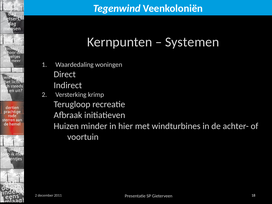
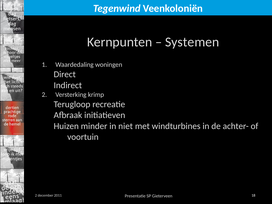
hier: hier -> niet (126, 126)
